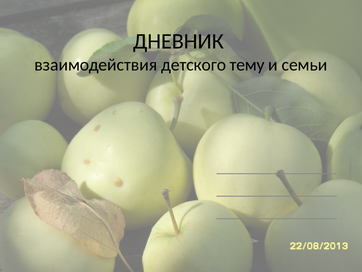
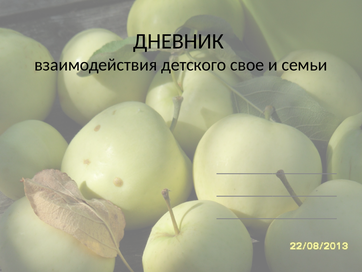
тему: тему -> свое (247, 65)
